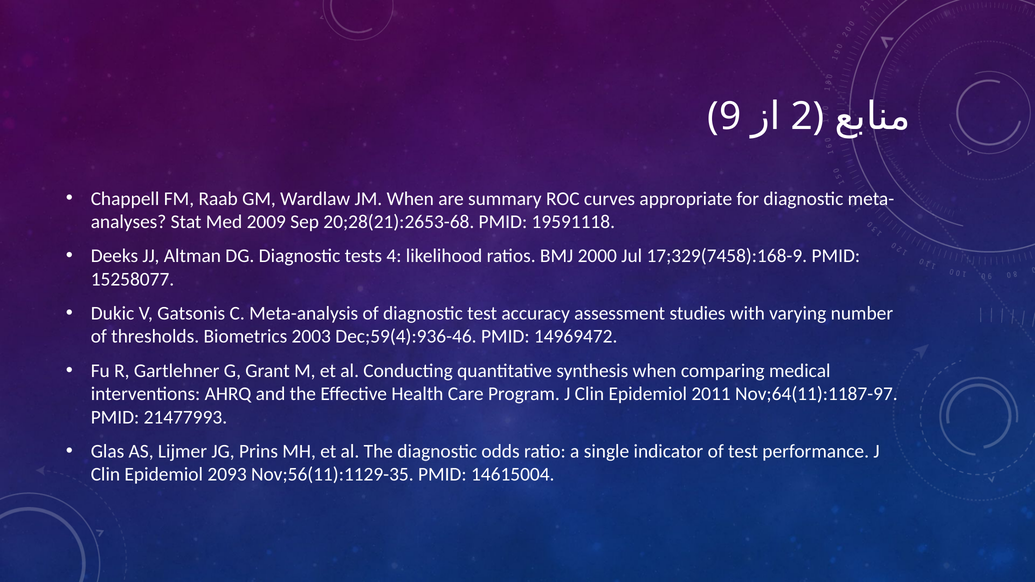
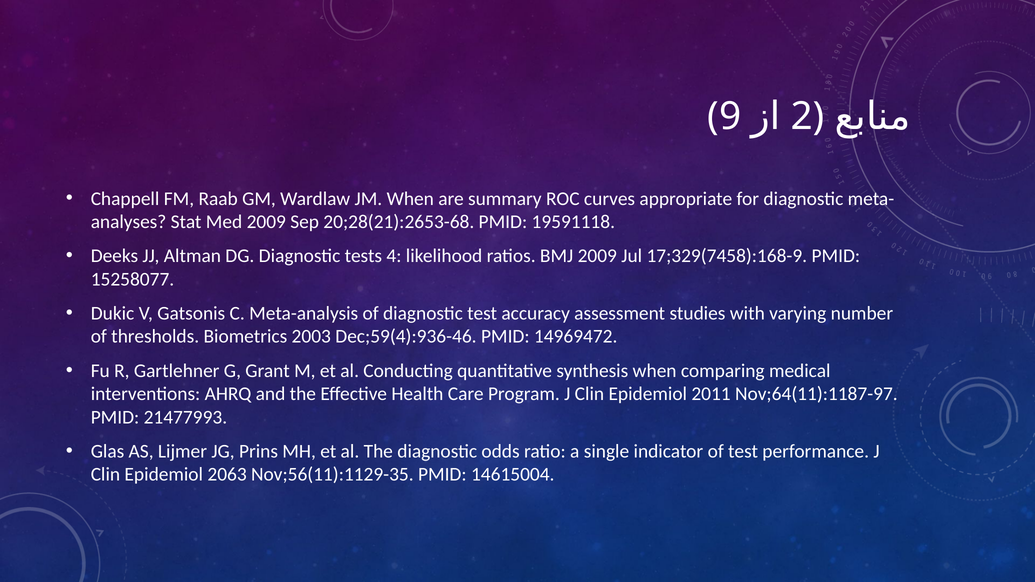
BMJ 2000: 2000 -> 2009 (597, 256)
2093: 2093 -> 2063 (227, 475)
